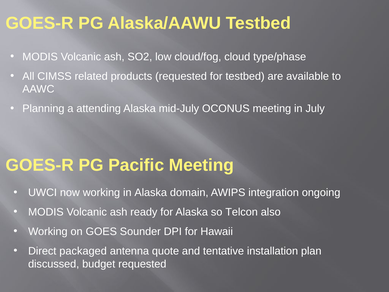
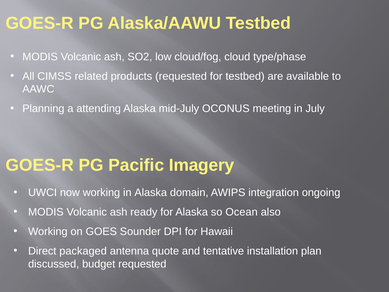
Pacific Meeting: Meeting -> Imagery (202, 165)
Telcon: Telcon -> Ocean (242, 212)
